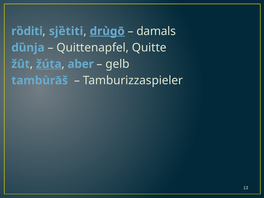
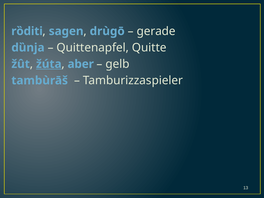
sjȅtiti: sjȅtiti -> sagen (66, 31)
drùgō underline: present -> none (107, 31)
damals: damals -> gerade (156, 31)
